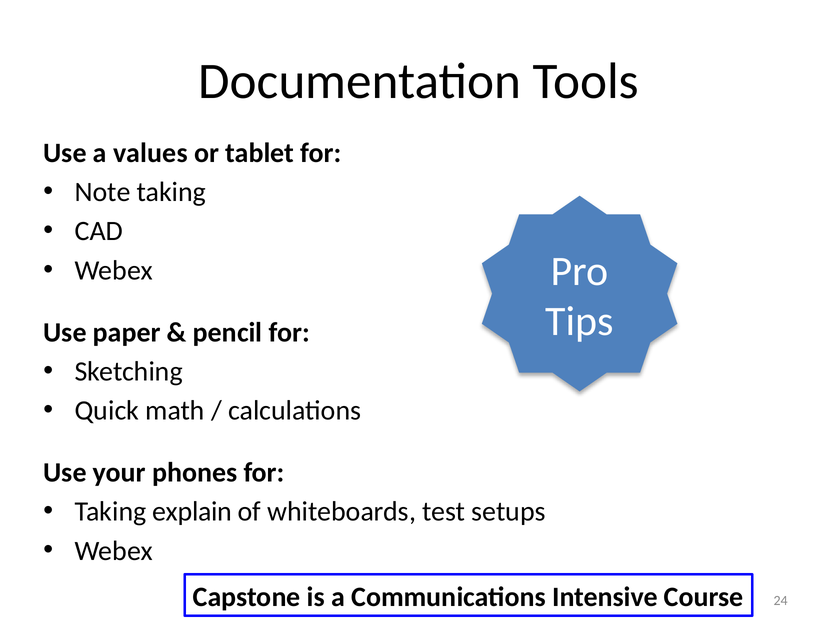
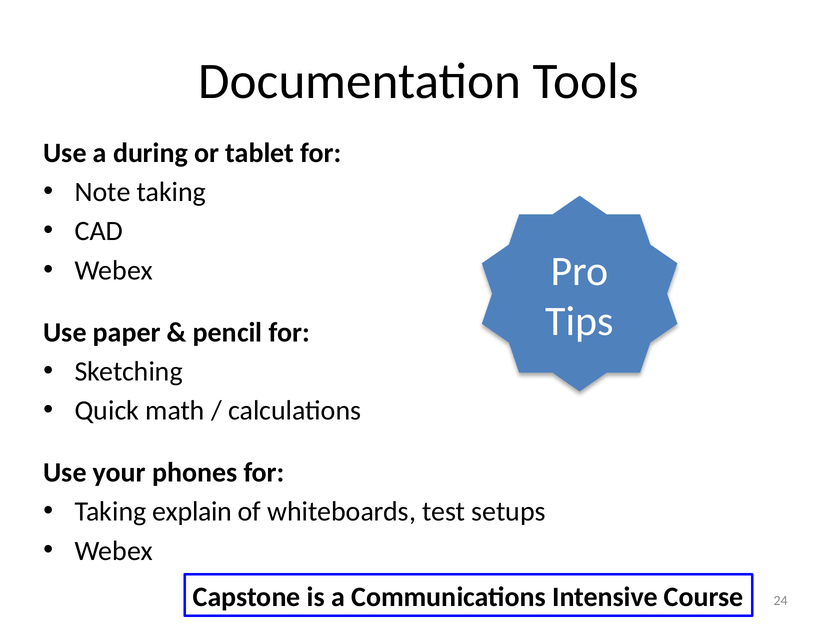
values: values -> during (150, 153)
